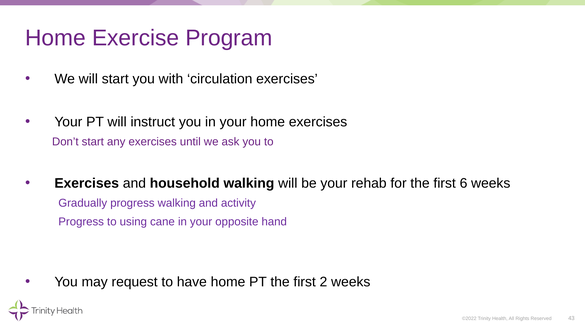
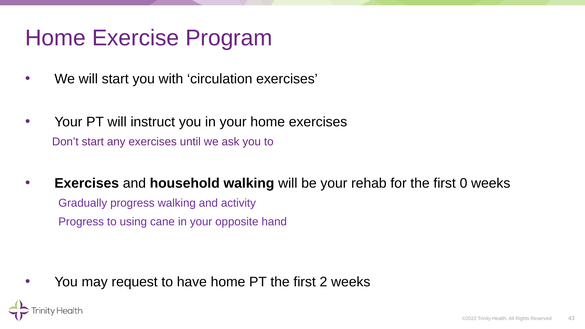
6: 6 -> 0 (464, 183)
